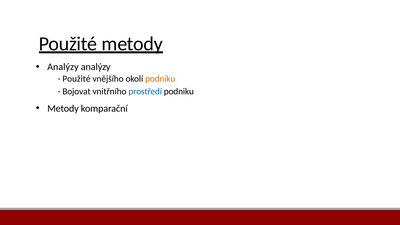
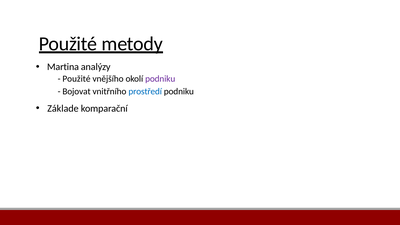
Analýzy: Analýzy -> Martina (63, 67)
podniku colour: orange -> purple (160, 79)
Metody: Metody -> Základe (63, 108)
